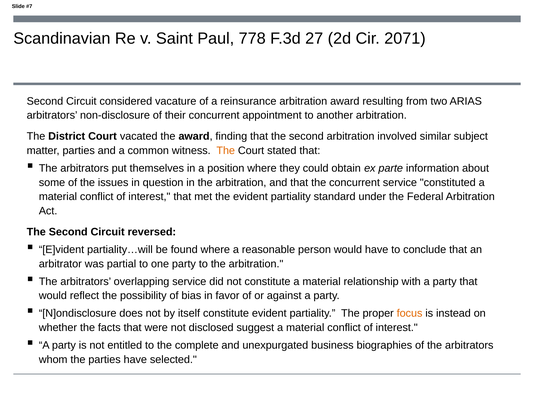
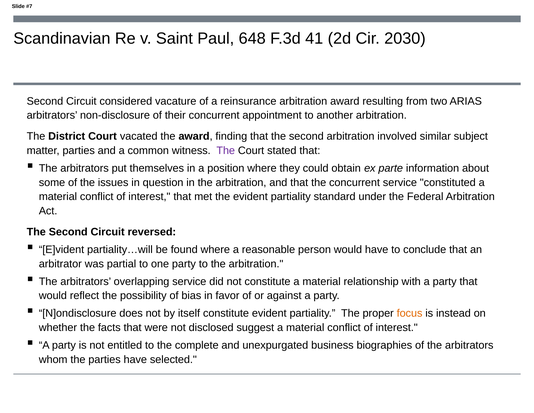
778: 778 -> 648 (252, 38)
27: 27 -> 41 (314, 38)
2071: 2071 -> 2030 (405, 38)
The colour: orange -> purple (226, 151)
